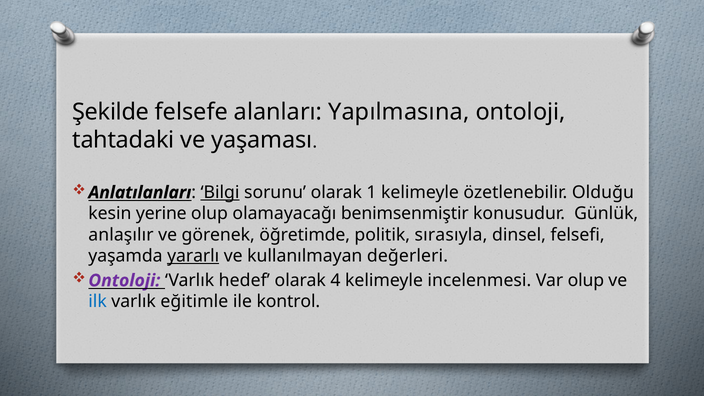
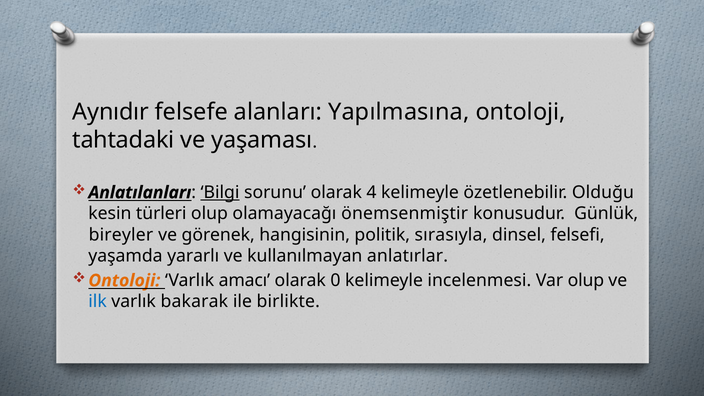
Şekilde: Şekilde -> Aynıdır (111, 112)
1: 1 -> 4 (371, 193)
yerine: yerine -> türleri (161, 214)
benimsenmiştir: benimsenmiştir -> önemsenmiştir (405, 214)
anlaşılır: anlaşılır -> bireyler (121, 235)
öğretimde: öğretimde -> hangisinin (305, 235)
yararlı underline: present -> none (193, 256)
değerleri: değerleri -> anlatırlar (407, 256)
Ontoloji colour: purple -> orange (124, 281)
hedef: hedef -> amacı (244, 281)
4: 4 -> 0 (335, 281)
eğitimle: eğitimle -> bakarak (194, 302)
kontrol: kontrol -> birlikte (288, 302)
